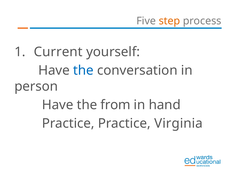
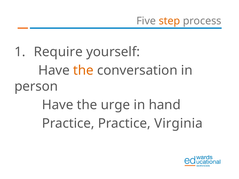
Current: Current -> Require (58, 52)
the colour: blue -> orange (83, 70)
from: from -> urge (115, 105)
